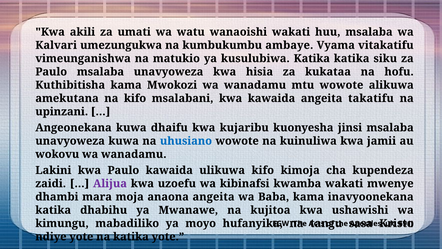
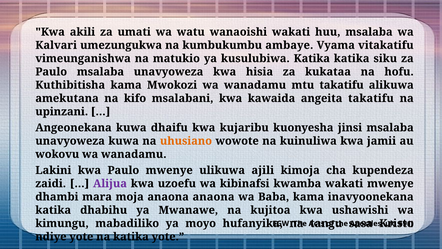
mtu wowote: wowote -> takatifu (342, 85)
uhusiano colour: blue -> orange (186, 141)
Paulo kawaida: kawaida -> mwenye (169, 170)
ulikuwa kifo: kifo -> ajili (263, 170)
anaona angeita: angeita -> anaona (214, 197)
